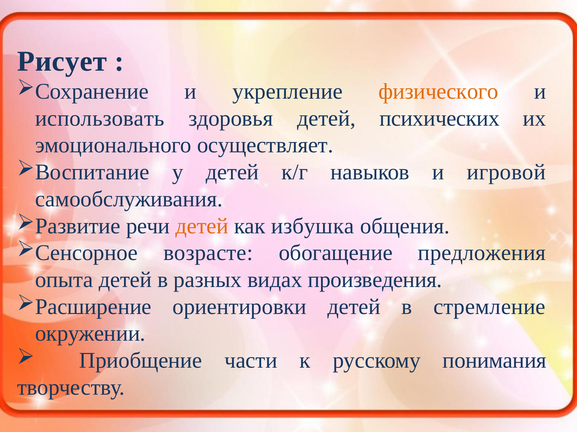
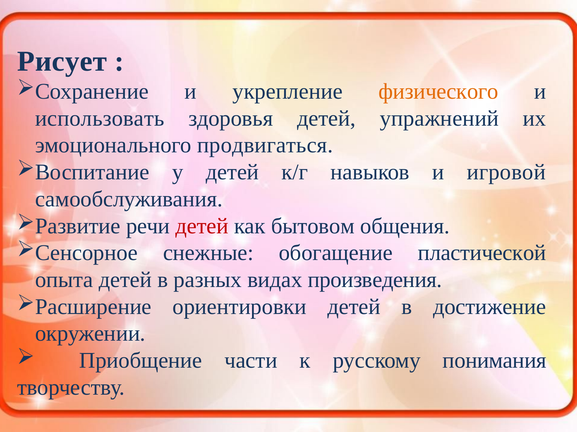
психических: психических -> упражнений (439, 119)
осуществляет: осуществляет -> продвигаться (265, 146)
детей colour: orange -> red (202, 226)
избушка: избушка -> бытовом (313, 226)
возрасте: возрасте -> снежные (208, 253)
предложения: предложения -> пластической (482, 253)
стремление: стремление -> достижение (490, 307)
